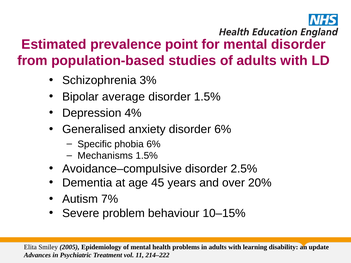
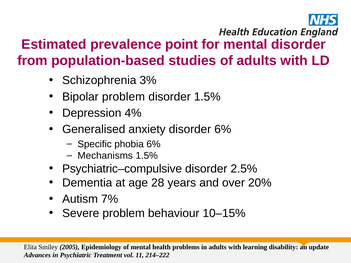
Bipolar average: average -> problem (123, 97)
Avoidance–compulsive: Avoidance–compulsive -> Psychiatric–compulsive (122, 169)
45: 45 -> 28 (158, 183)
